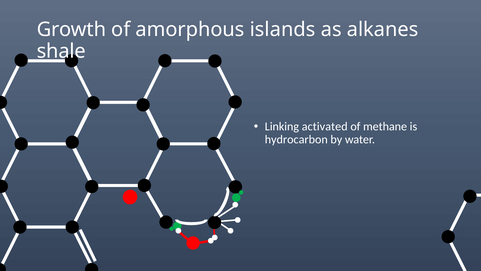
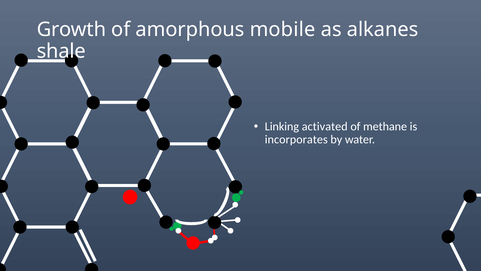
islands: islands -> mobile (283, 30)
hydrocarbon: hydrocarbon -> incorporates (296, 139)
